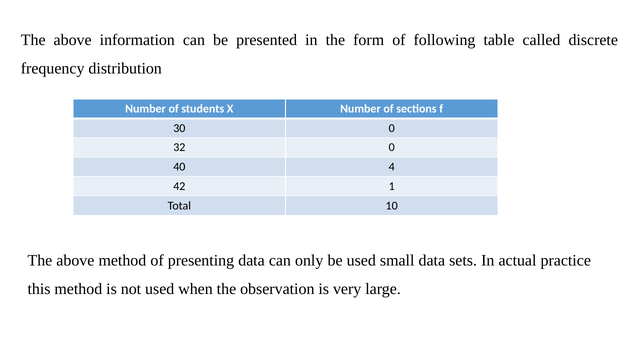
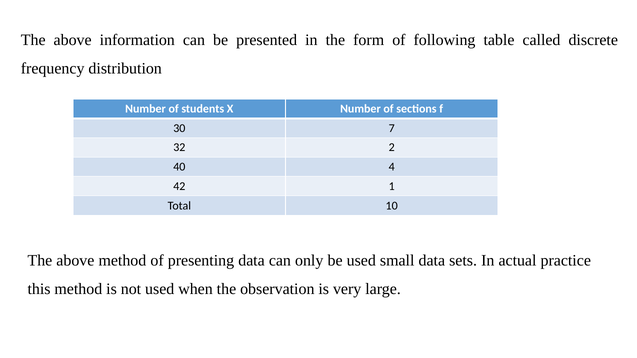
30 0: 0 -> 7 (392, 128)
32 0: 0 -> 2 (392, 148)
